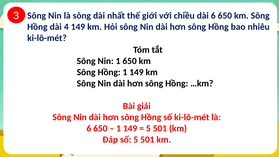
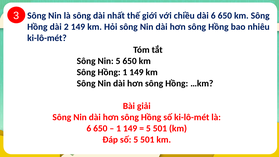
4: 4 -> 2 (66, 27)
Nin 1: 1 -> 5 (118, 61)
